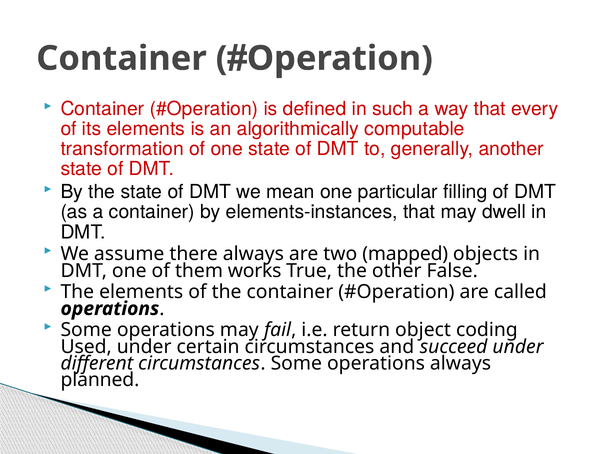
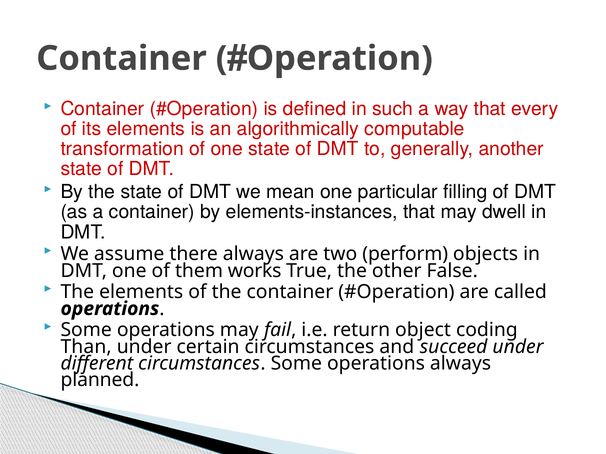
mapped: mapped -> perform (405, 254)
Used: Used -> Than (86, 347)
